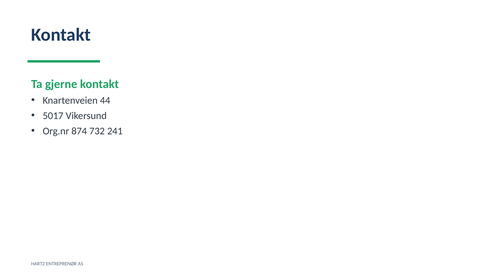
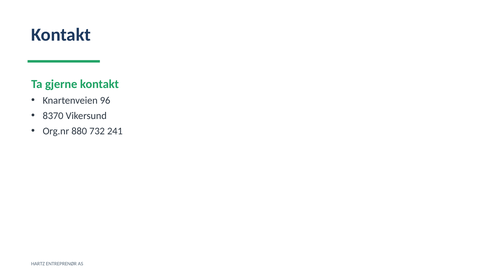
44: 44 -> 96 (105, 101)
5017: 5017 -> 8370 (53, 116)
874: 874 -> 880 (79, 131)
